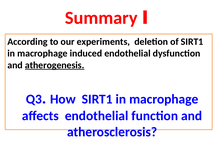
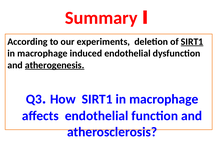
SIRT1 underline: none -> present (192, 42)
